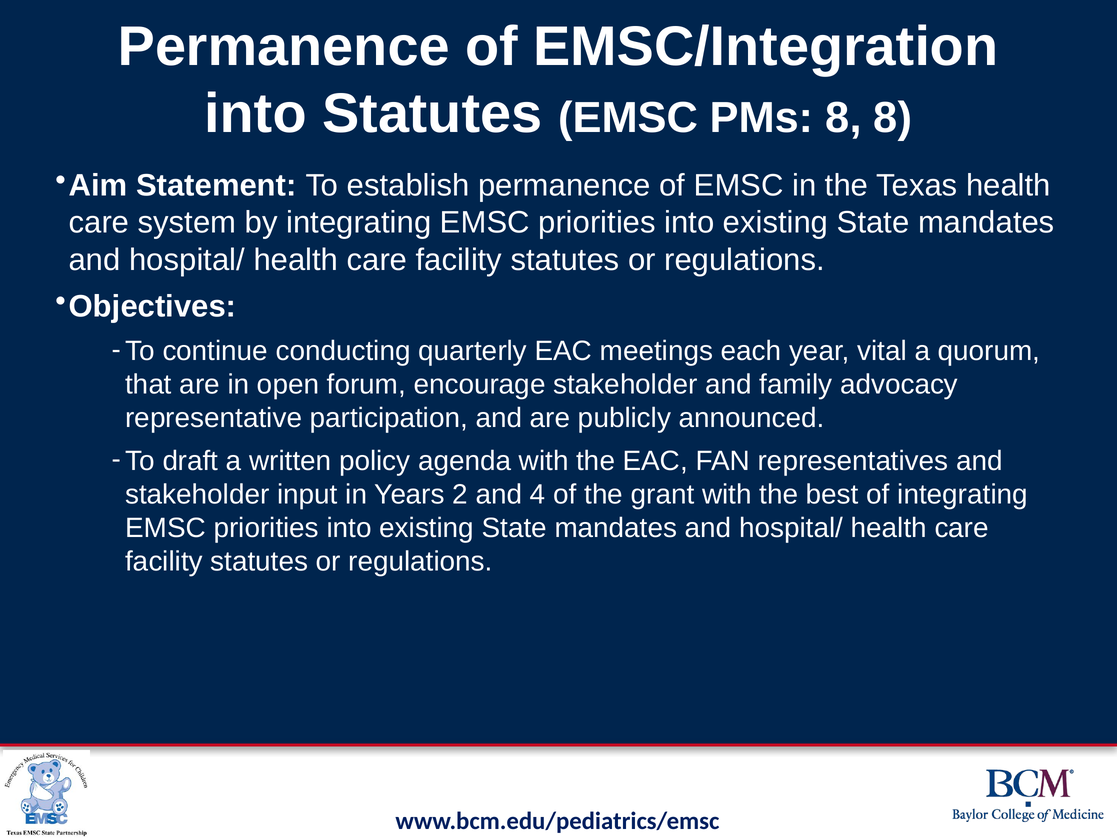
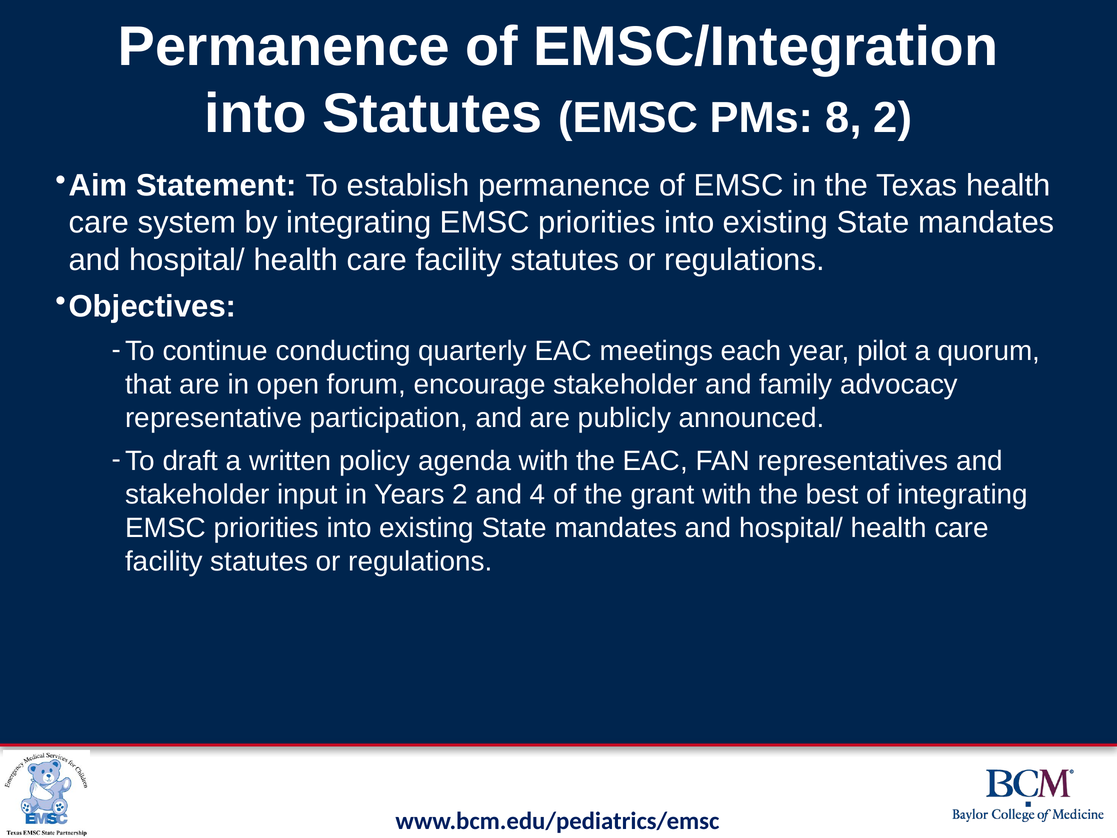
8 8: 8 -> 2 (893, 118)
vital: vital -> pilot (882, 351)
